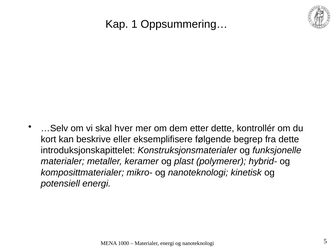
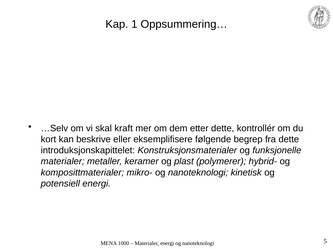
hver: hver -> kraft (124, 129)
